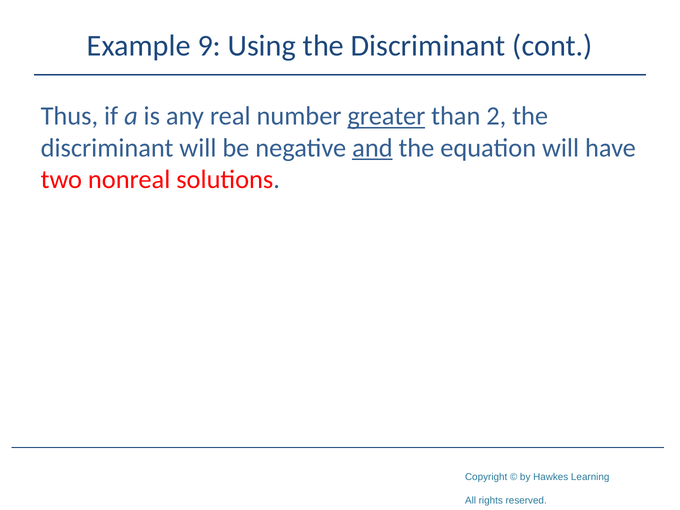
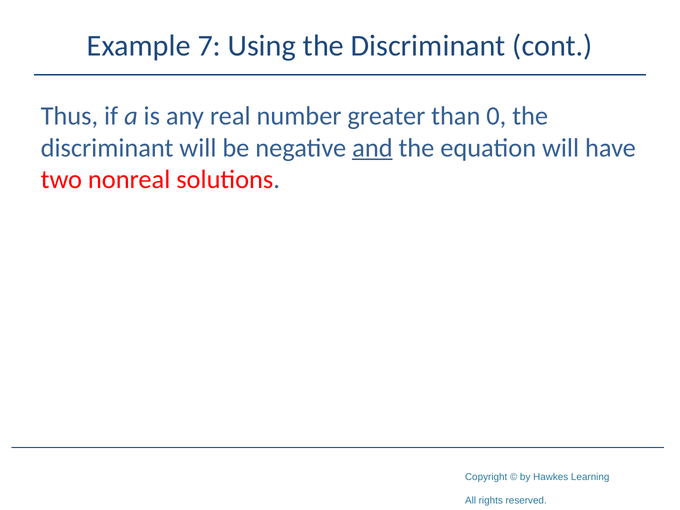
9: 9 -> 7 (209, 46)
greater underline: present -> none (386, 116)
2: 2 -> 0 (496, 116)
